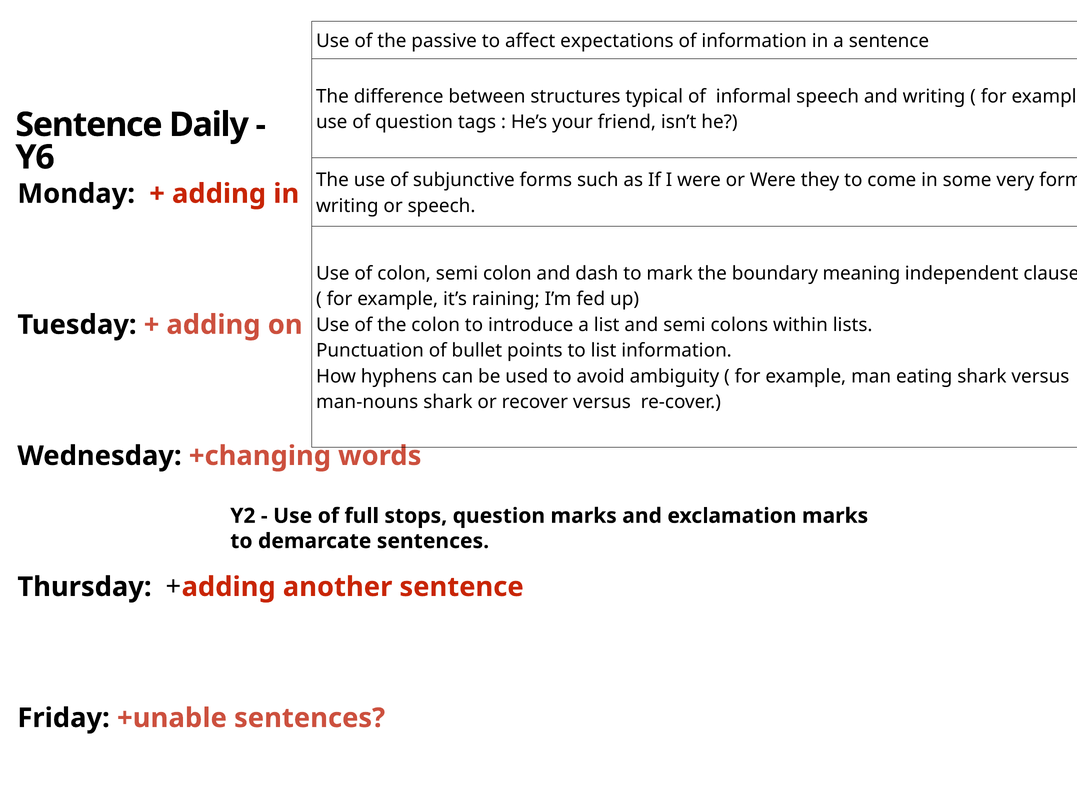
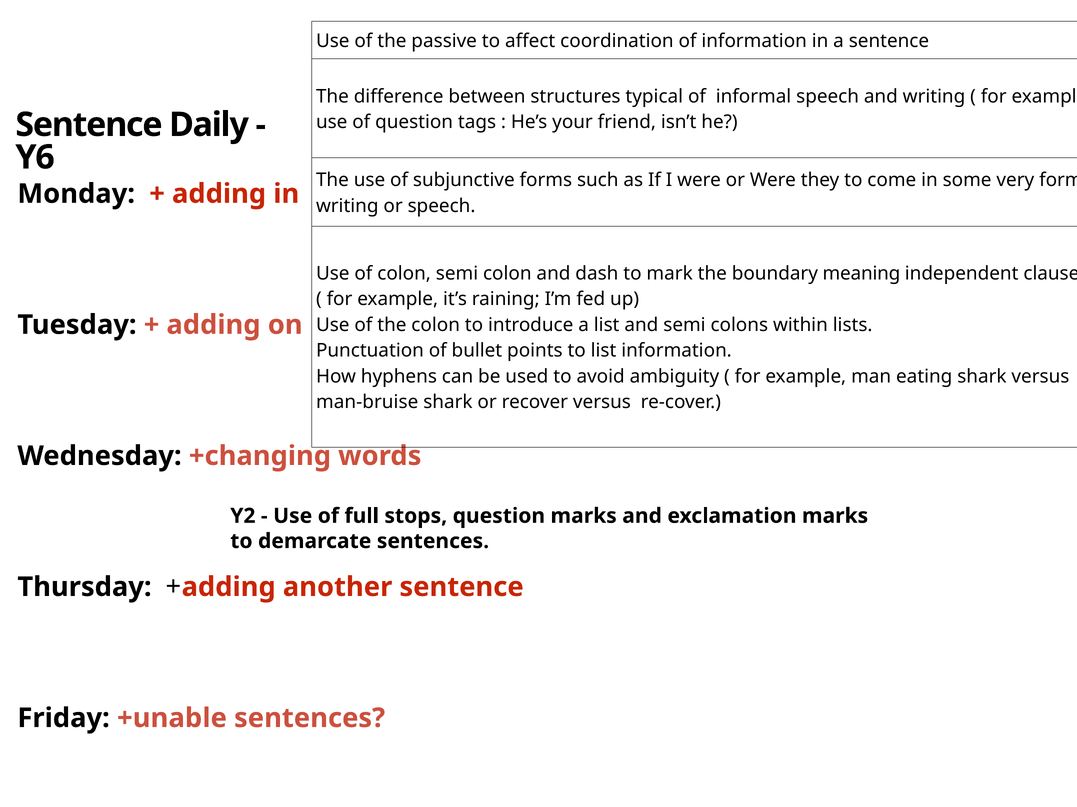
expectations: expectations -> coordination (617, 41)
man-nouns: man-nouns -> man-bruise (367, 403)
